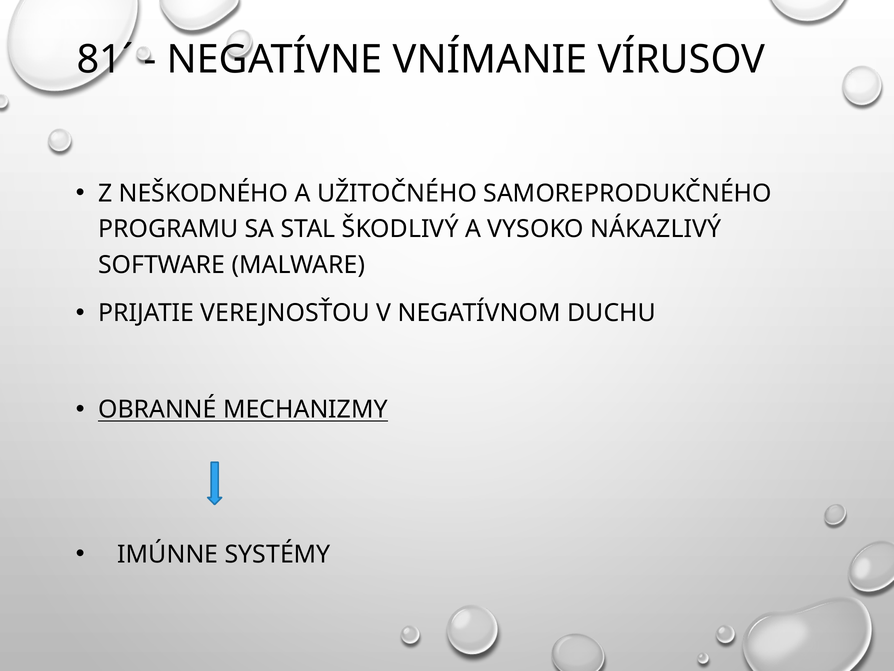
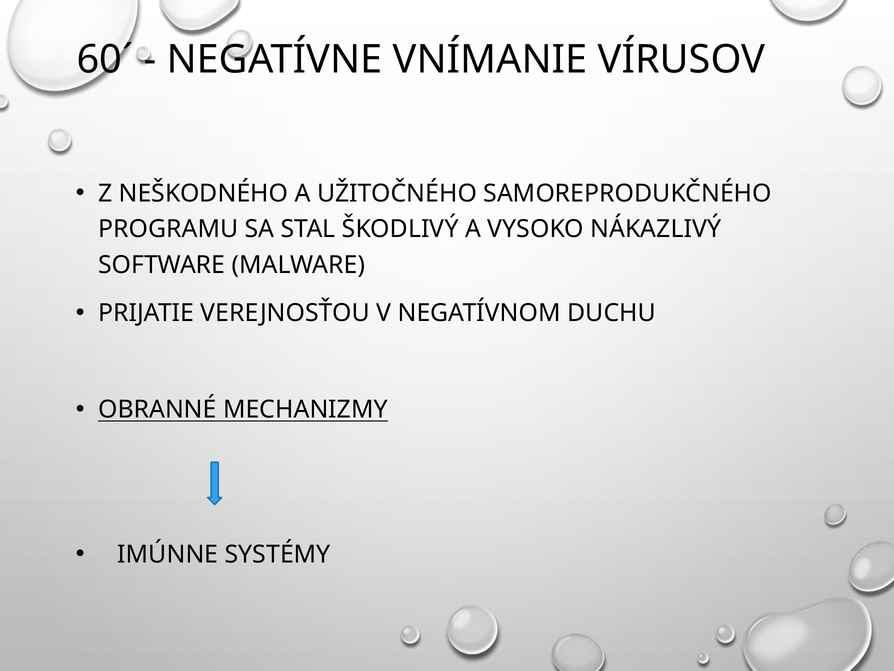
81´: 81´ -> 60´ (105, 59)
